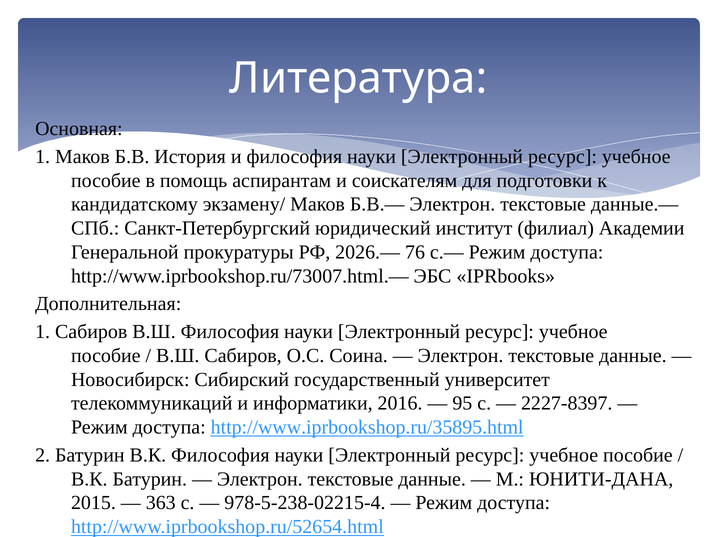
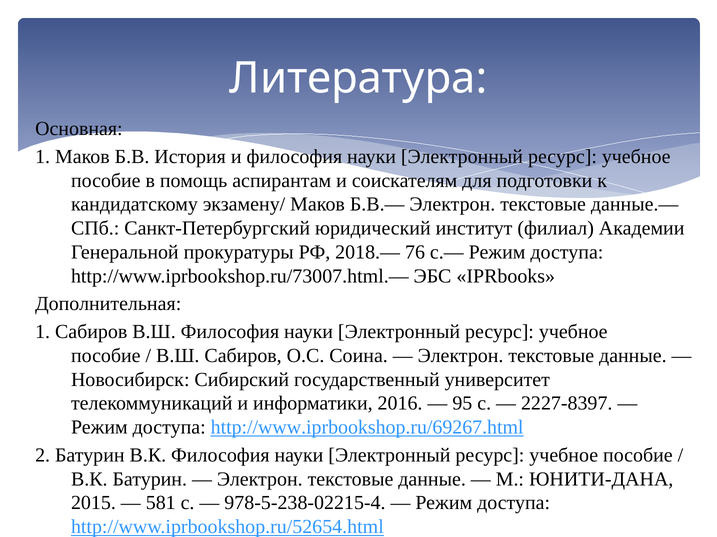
2026.—: 2026.— -> 2018.— (368, 253)
http://www.iprbookshop.ru/35895.html: http://www.iprbookshop.ru/35895.html -> http://www.iprbookshop.ru/69267.html (367, 428)
363: 363 -> 581 (161, 504)
